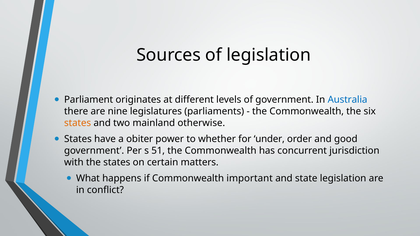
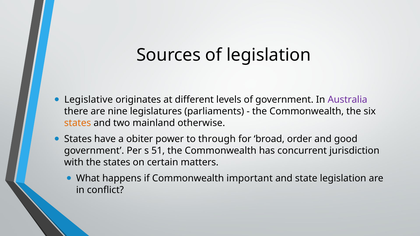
Parliament: Parliament -> Legislative (89, 100)
Australia colour: blue -> purple (348, 100)
whether: whether -> through (217, 139)
under: under -> broad (269, 139)
